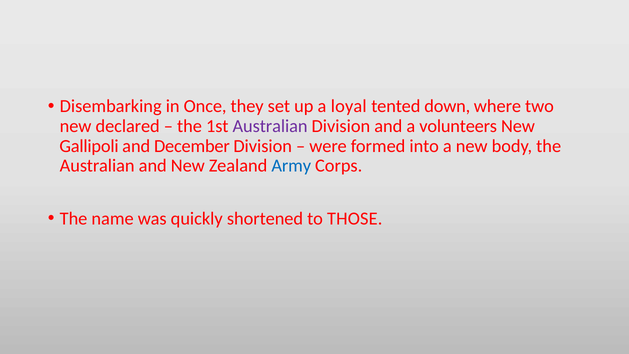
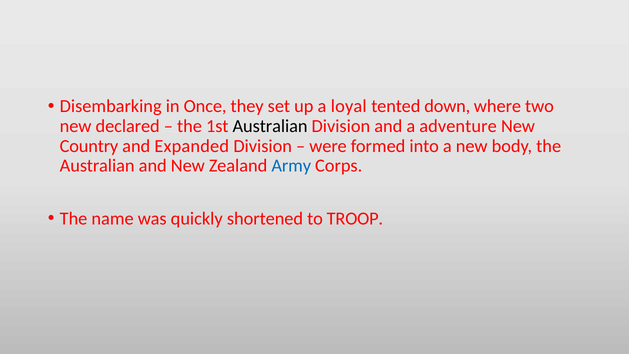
Australian colour: purple -> black (270, 126)
volunteers: volunteers -> adventure (458, 126)
Gallipoli: Gallipoli -> Country (89, 146)
December: December -> Expanded (192, 146)
THOSE: THOSE -> TROOP (355, 219)
